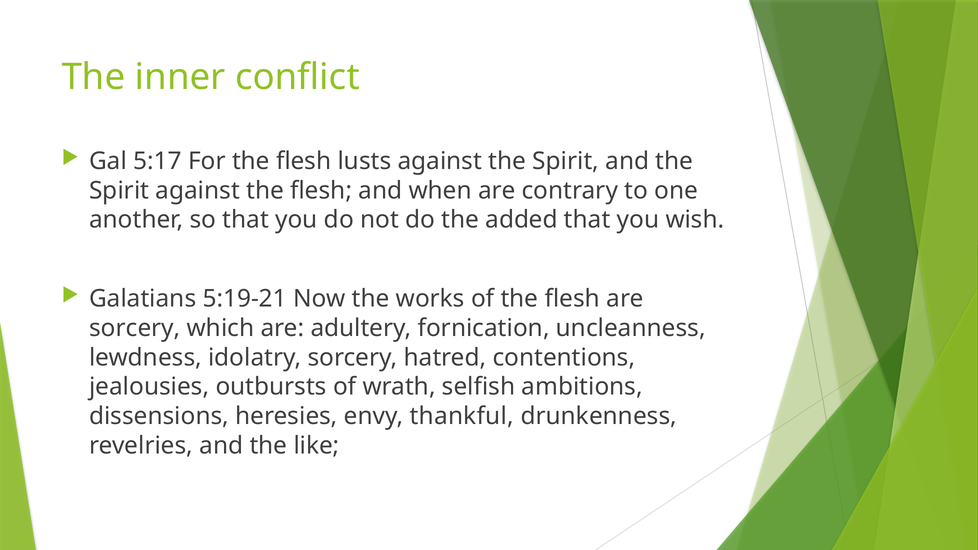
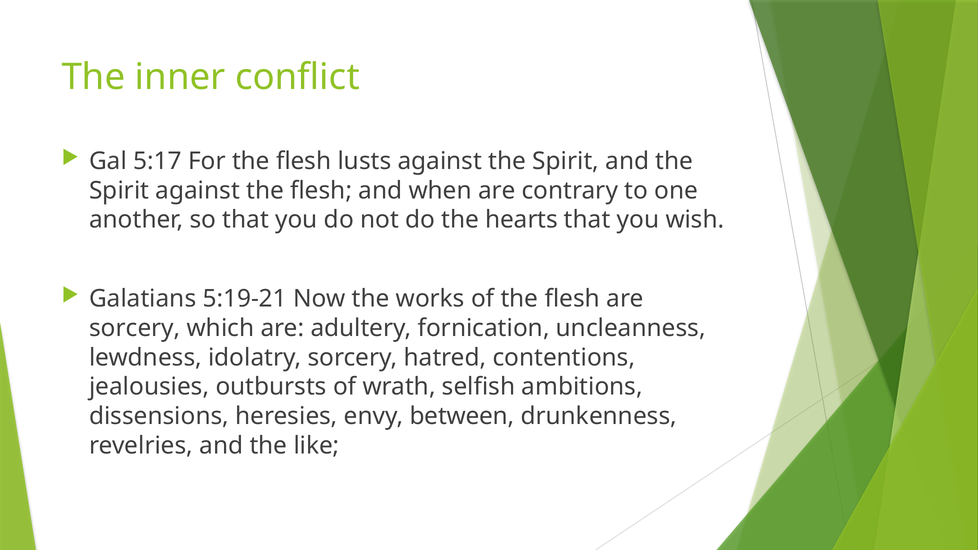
added: added -> hearts (522, 220)
thankful: thankful -> between (462, 416)
